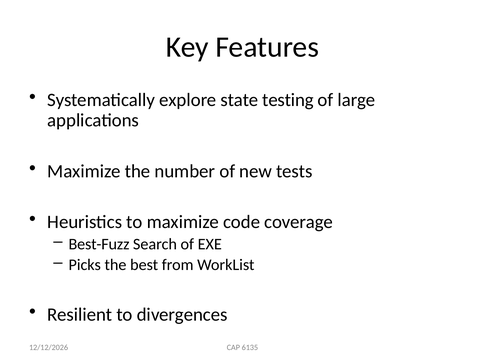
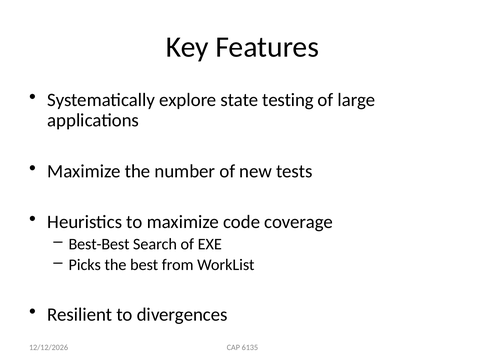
Best-Fuzz: Best-Fuzz -> Best-Best (99, 244)
